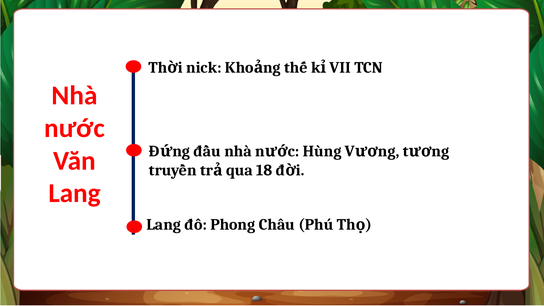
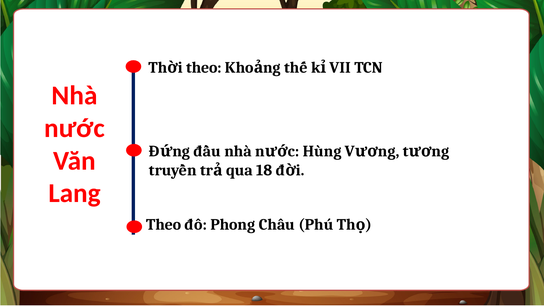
nick: nick -> theo (204, 67)
Lang: Lang -> Theo (164, 225)
